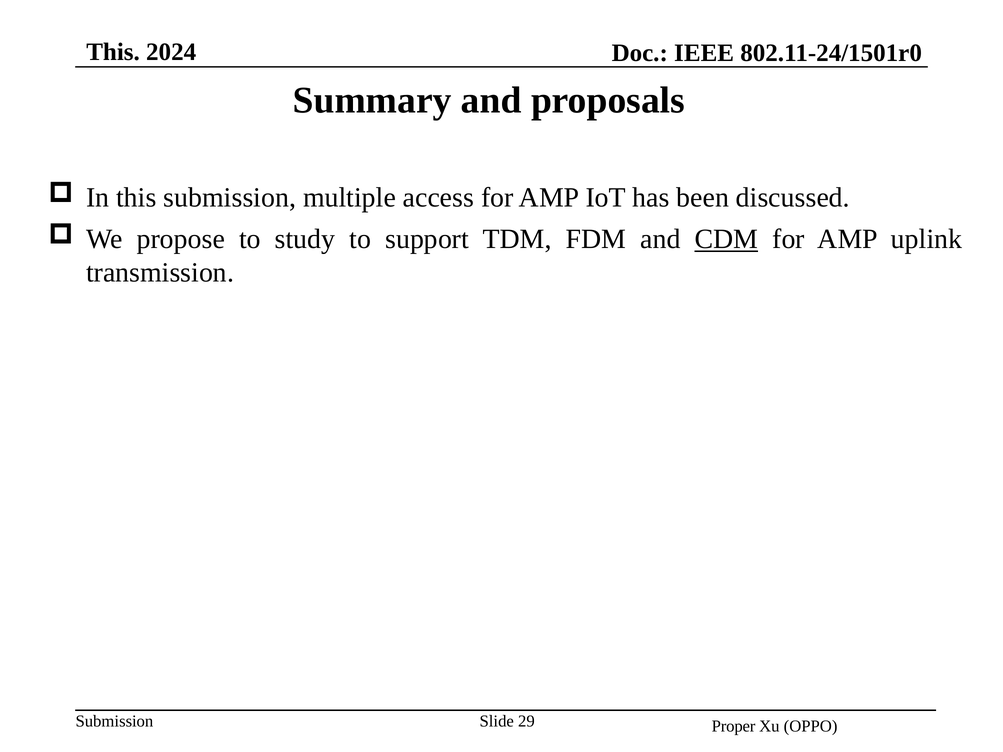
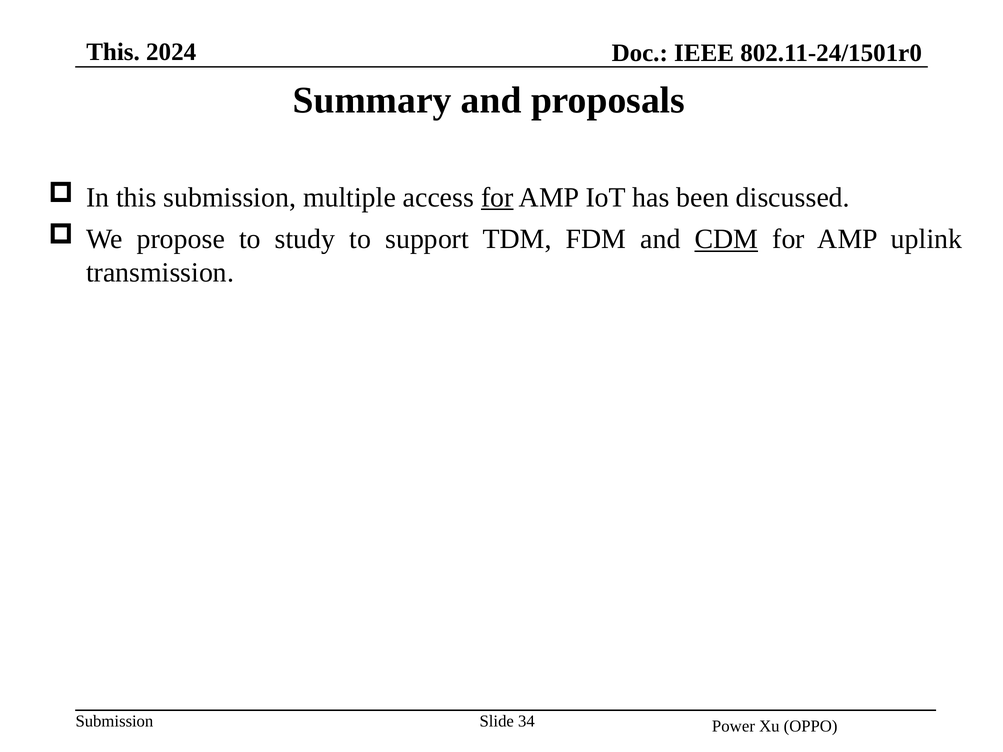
for underline: none -> present (497, 197)
29: 29 -> 34 (526, 721)
Proper: Proper -> Power (733, 726)
